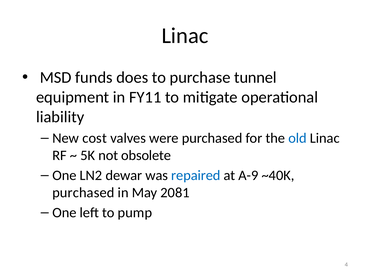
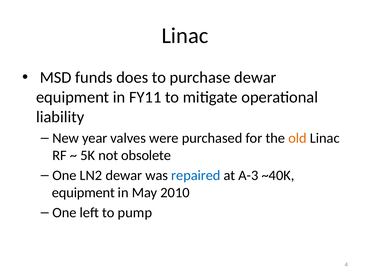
purchase tunnel: tunnel -> dewar (255, 78)
cost: cost -> year (95, 138)
old colour: blue -> orange (297, 138)
A-9: A-9 -> A-3 (248, 176)
purchased: purchased -> equipment (83, 193)
2081: 2081 -> 2010 (175, 193)
